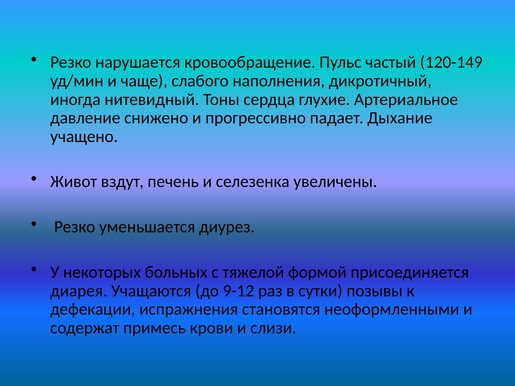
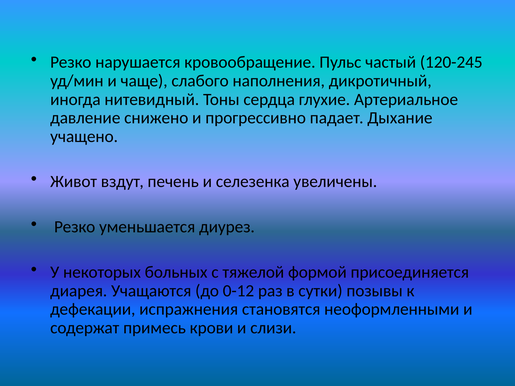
120-149: 120-149 -> 120-245 (451, 62)
9-12: 9-12 -> 0-12 (238, 291)
